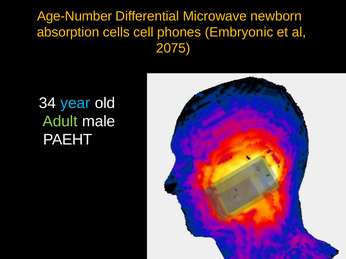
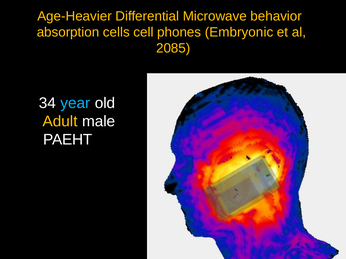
Age-Number: Age-Number -> Age-Heavier (75, 16)
newborn: newborn -> behavior (276, 16)
2075: 2075 -> 2085 (173, 48)
Adult colour: light green -> yellow (60, 122)
